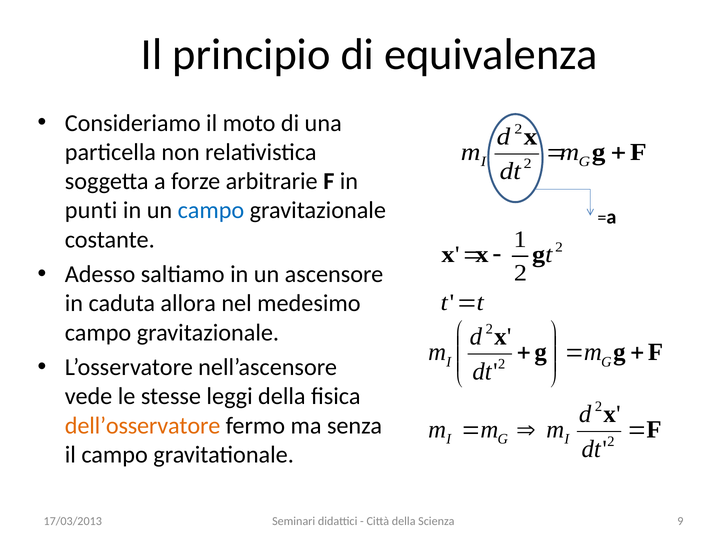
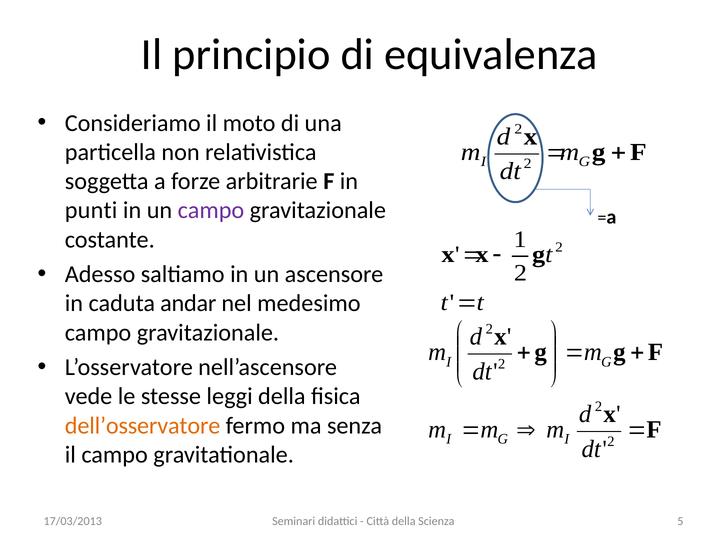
campo colour: blue -> purple (211, 210)
allora: allora -> andar (188, 303)
9: 9 -> 5 (680, 521)
